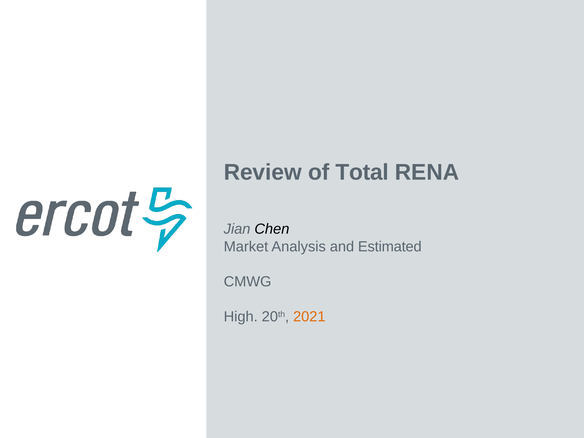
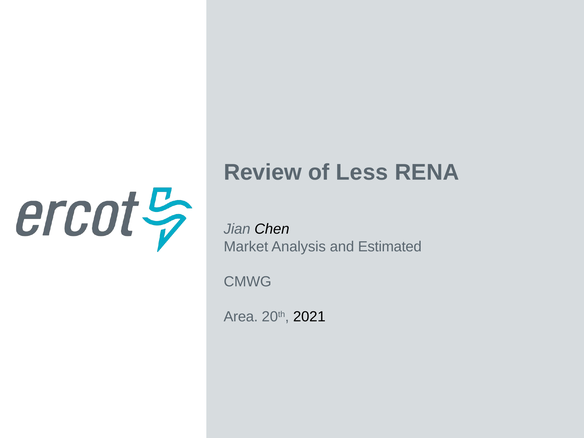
Total: Total -> Less (362, 172)
High: High -> Area (241, 317)
2021 colour: orange -> black (309, 317)
